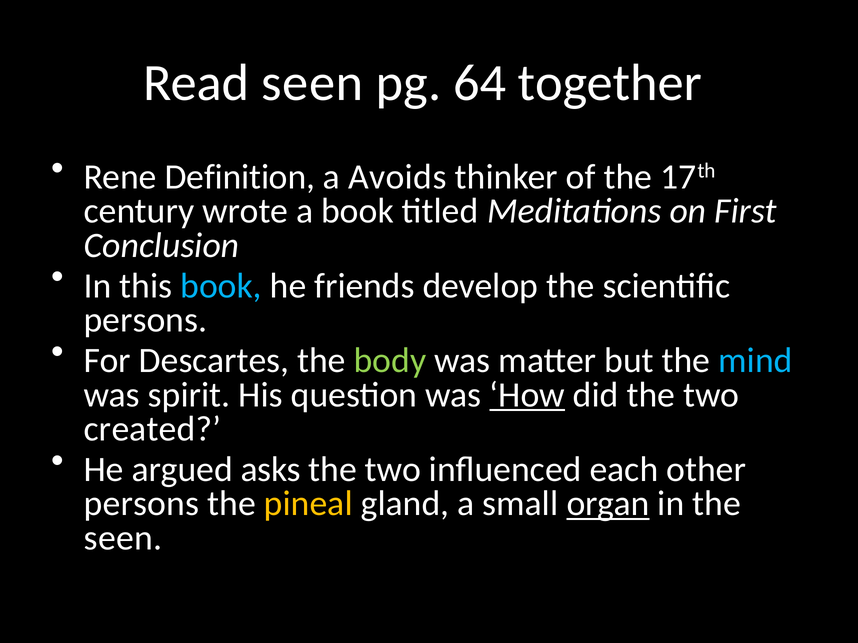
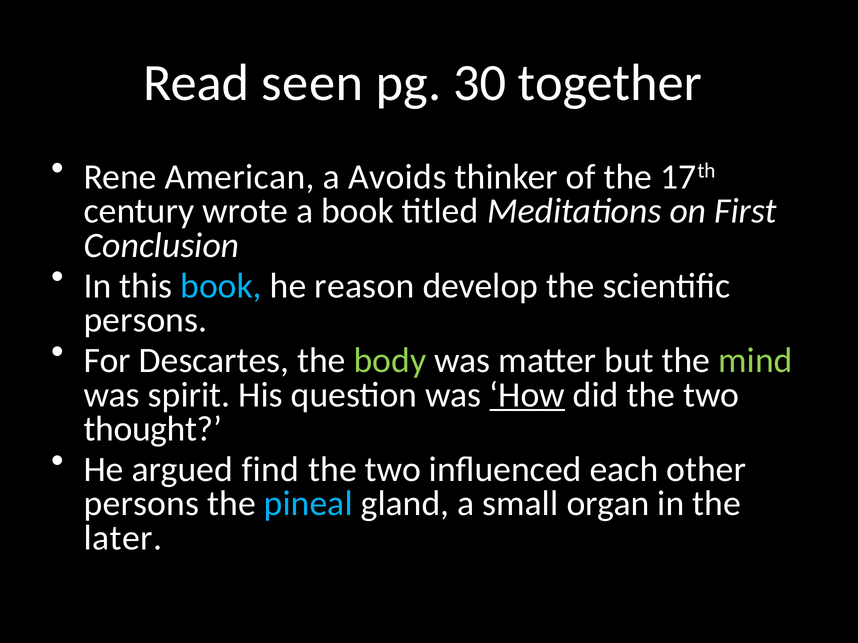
64: 64 -> 30 (480, 83)
Definition: Definition -> American (240, 177)
friends: friends -> reason (364, 286)
mind colour: light blue -> light green (755, 361)
created: created -> thought (153, 429)
asks: asks -> find (270, 470)
pineal colour: yellow -> light blue (308, 504)
organ underline: present -> none (608, 504)
seen: seen -> later (123, 538)
